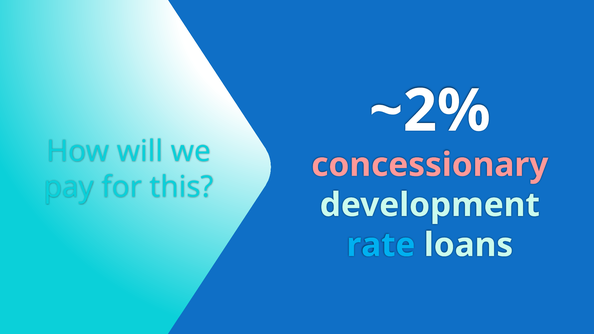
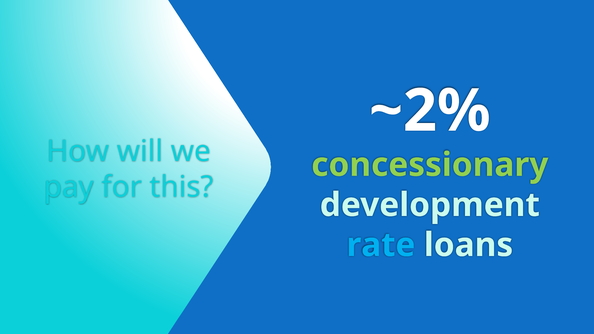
concessionary colour: pink -> light green (430, 165)
